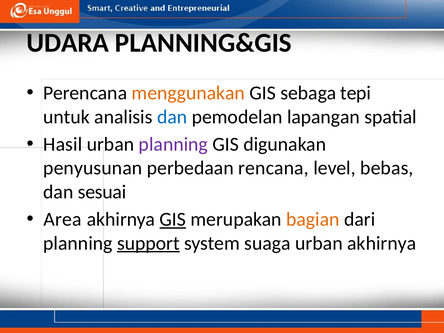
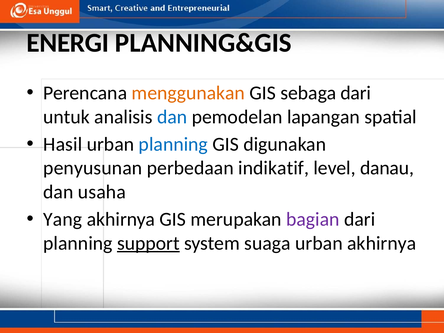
UDARA: UDARA -> ENERGI (68, 43)
sebaga tepi: tepi -> dari (356, 93)
planning colour: purple -> blue (173, 144)
rencana: rencana -> indikatif (274, 168)
bebas: bebas -> danau (387, 168)
sesuai: sesuai -> usaha (102, 192)
Area: Area -> Yang (63, 219)
GIS underline: present -> none (173, 219)
bagian colour: orange -> purple (313, 219)
